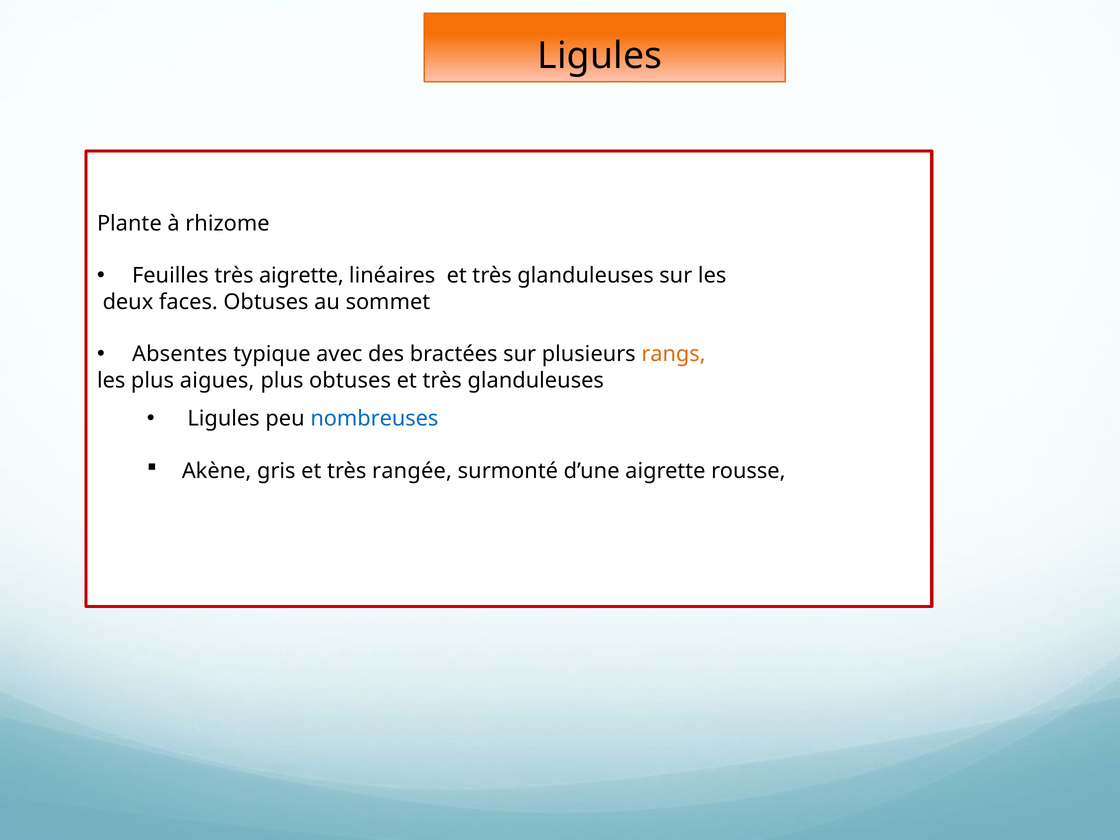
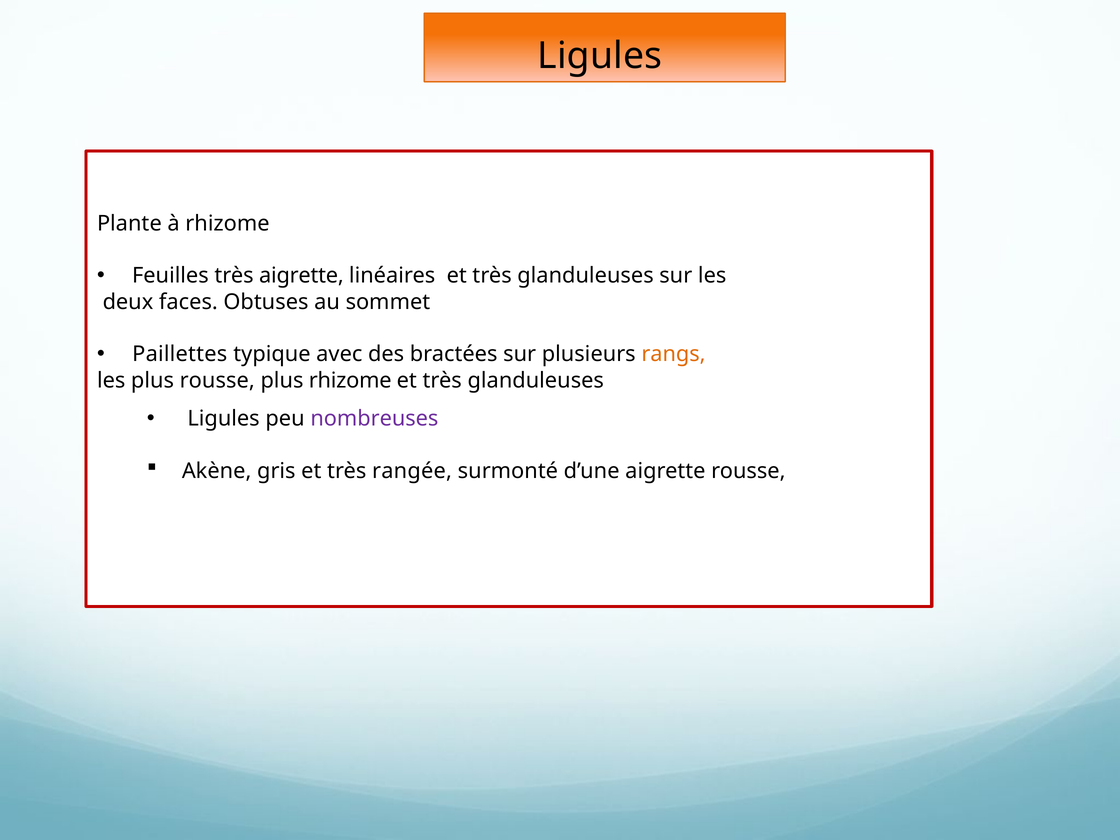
Absentes: Absentes -> Paillettes (180, 354)
plus aigues: aigues -> rousse (217, 380)
plus obtuses: obtuses -> rhizome (350, 380)
nombreuses colour: blue -> purple (374, 419)
